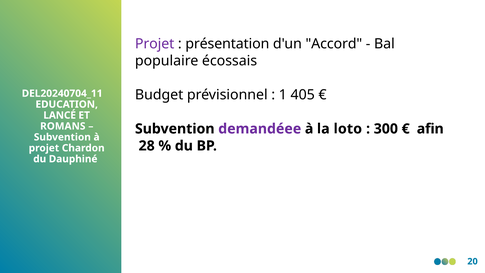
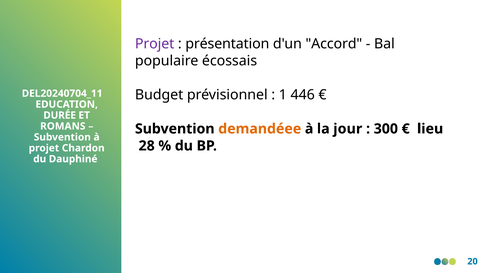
405: 405 -> 446 (303, 95)
LANCÉ: LANCÉ -> DURÉE (60, 115)
demandéee colour: purple -> orange (260, 129)
loto: loto -> jour (348, 129)
afin: afin -> lieu (430, 129)
